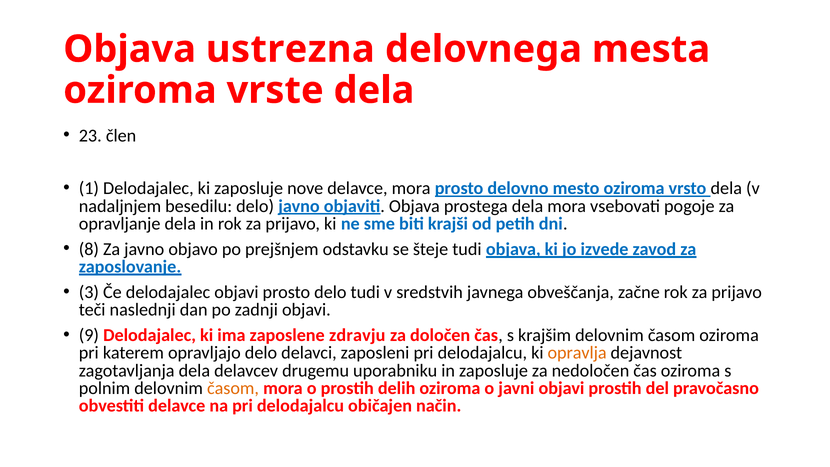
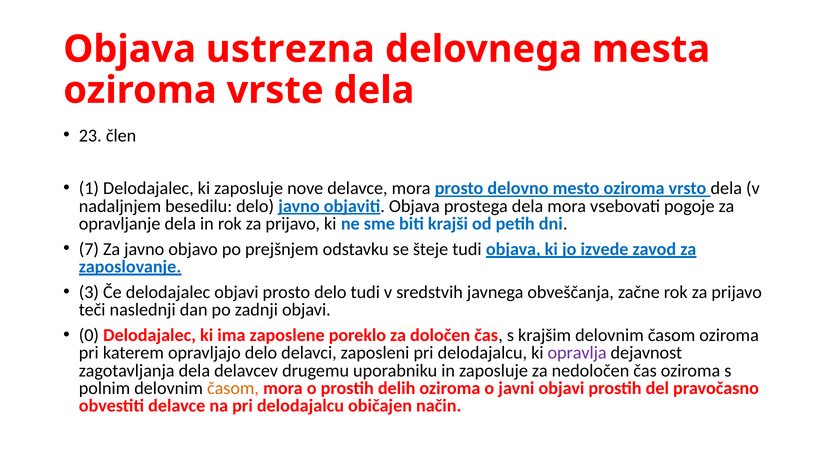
8: 8 -> 7 (89, 249)
9: 9 -> 0 (89, 335)
zdravju: zdravju -> poreklo (357, 335)
opravlja colour: orange -> purple (577, 353)
